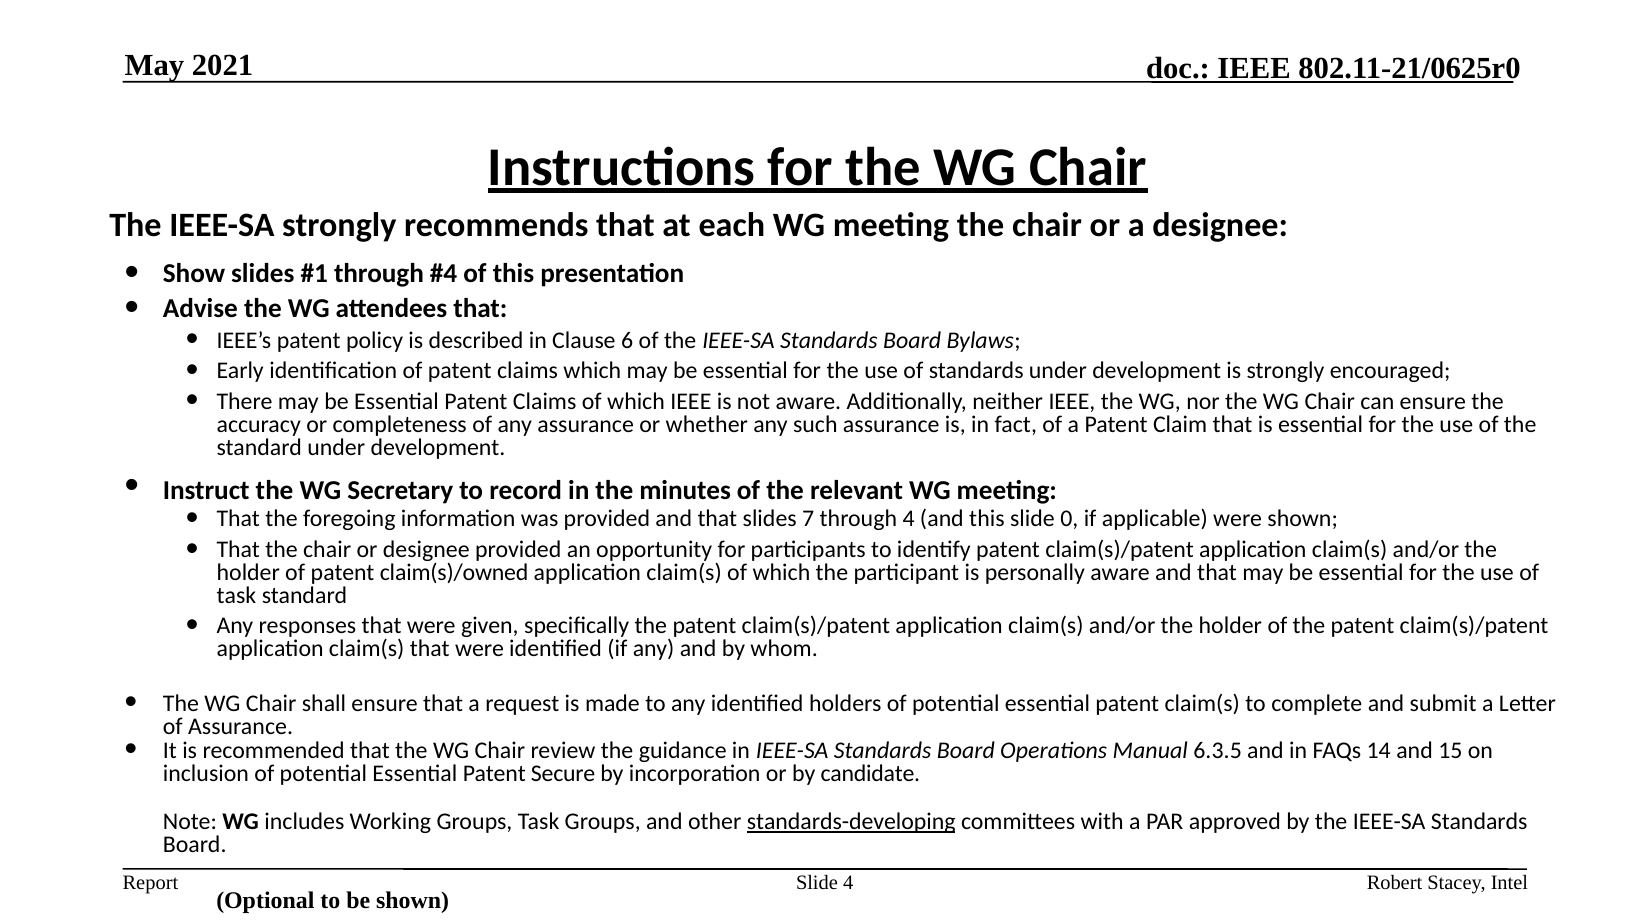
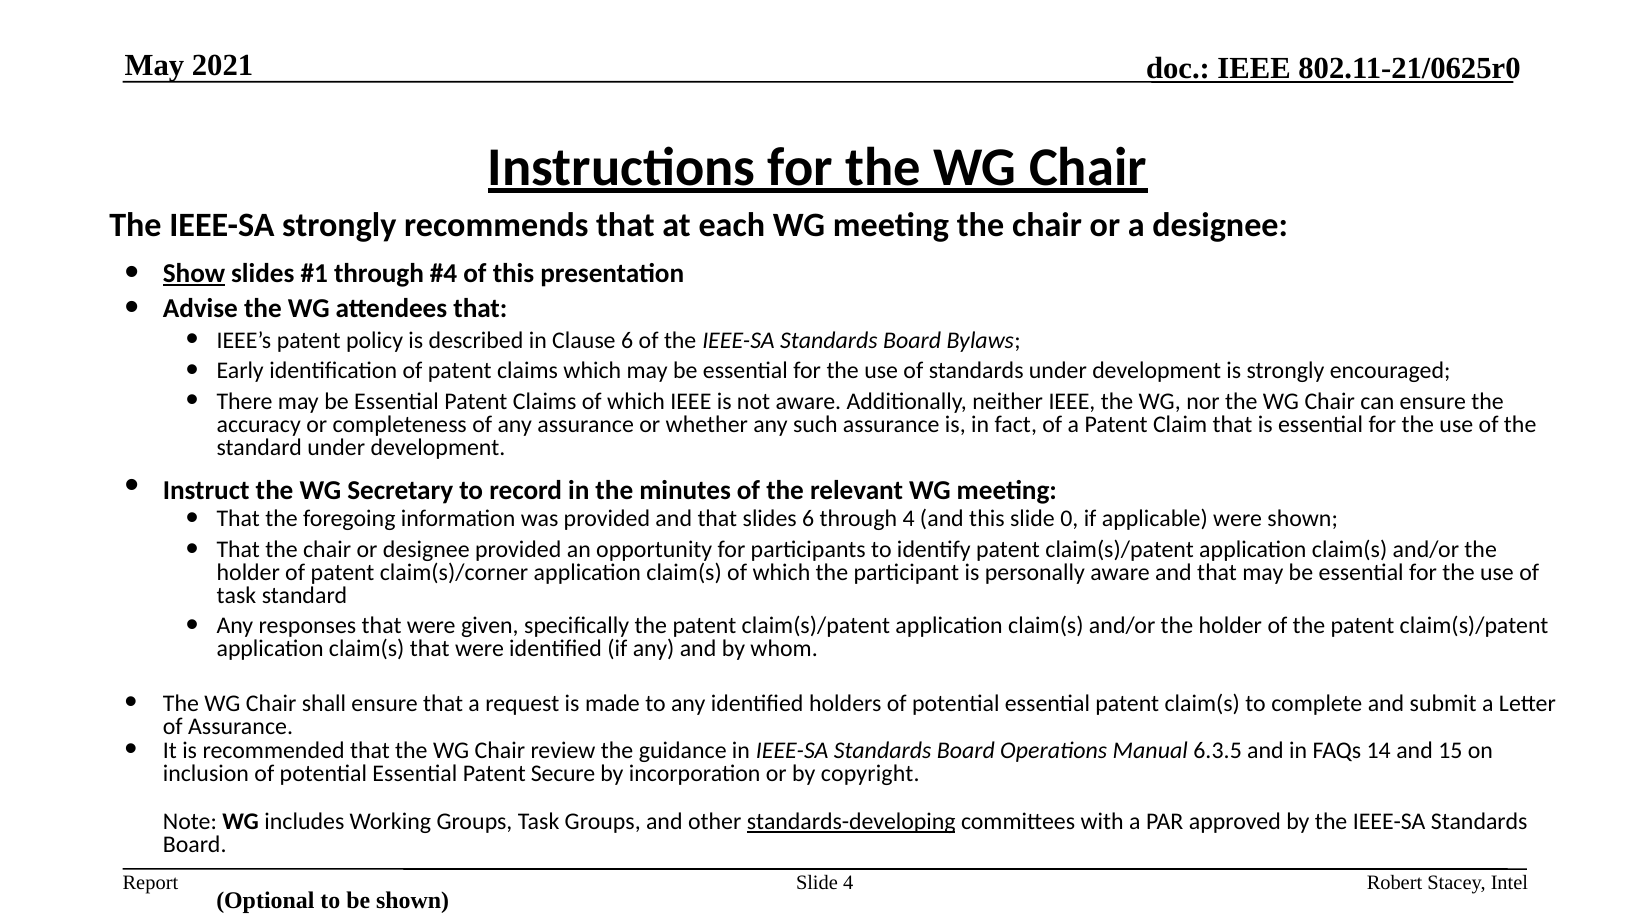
Show underline: none -> present (194, 273)
slides 7: 7 -> 6 (808, 519)
claim(s)/owned: claim(s)/owned -> claim(s)/corner (454, 573)
candidate: candidate -> copyright (870, 774)
